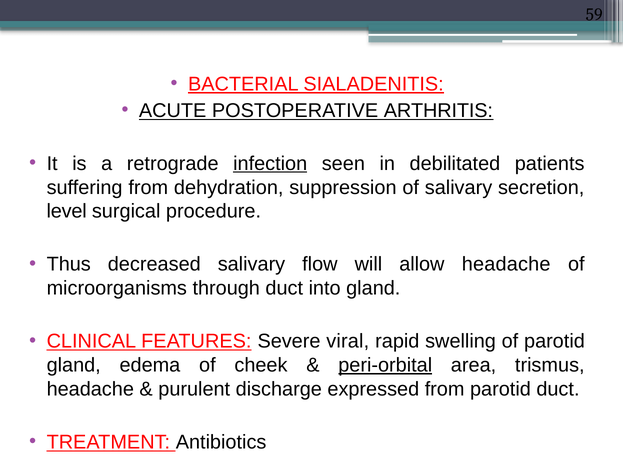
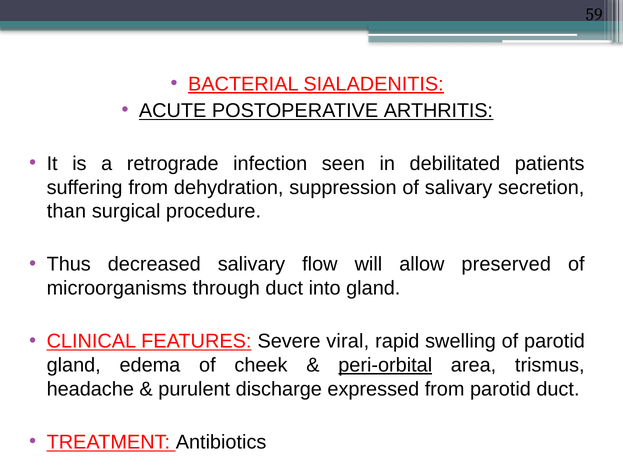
infection underline: present -> none (270, 163)
level: level -> than (66, 211)
allow headache: headache -> preserved (506, 264)
